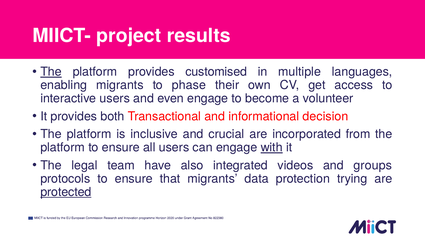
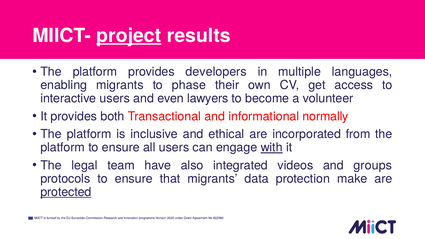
project underline: none -> present (129, 36)
The underline: present -> none (51, 72)
customised: customised -> developers (216, 72)
even engage: engage -> lawyers (208, 99)
decision: decision -> normally (326, 116)
crucial: crucial -> ethical (226, 134)
trying: trying -> make (352, 179)
